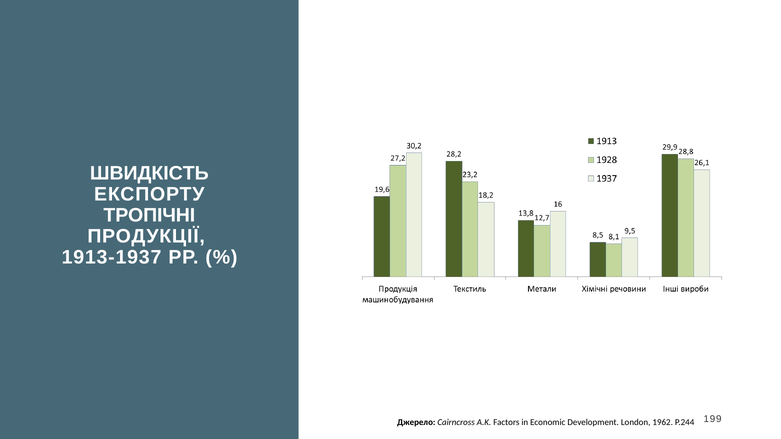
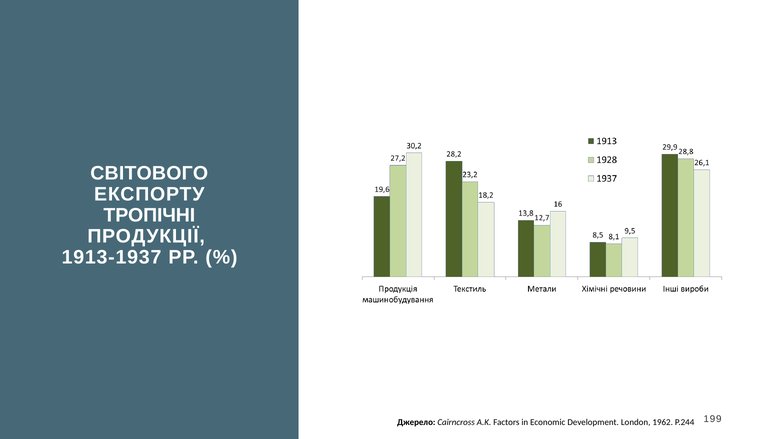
ШВИДКІСТЬ: ШВИДКІСТЬ -> СВІТОВОГО (149, 173)
